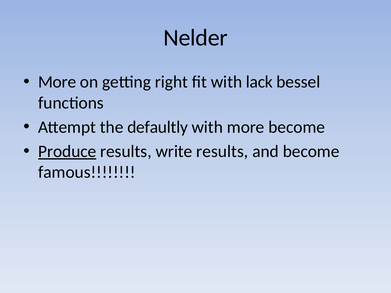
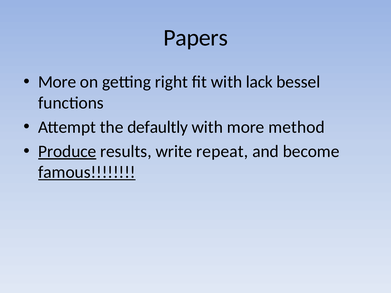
Nelder: Nelder -> Papers (196, 38)
more become: become -> method (297, 127)
write results: results -> repeat (222, 152)
famous underline: none -> present (87, 172)
